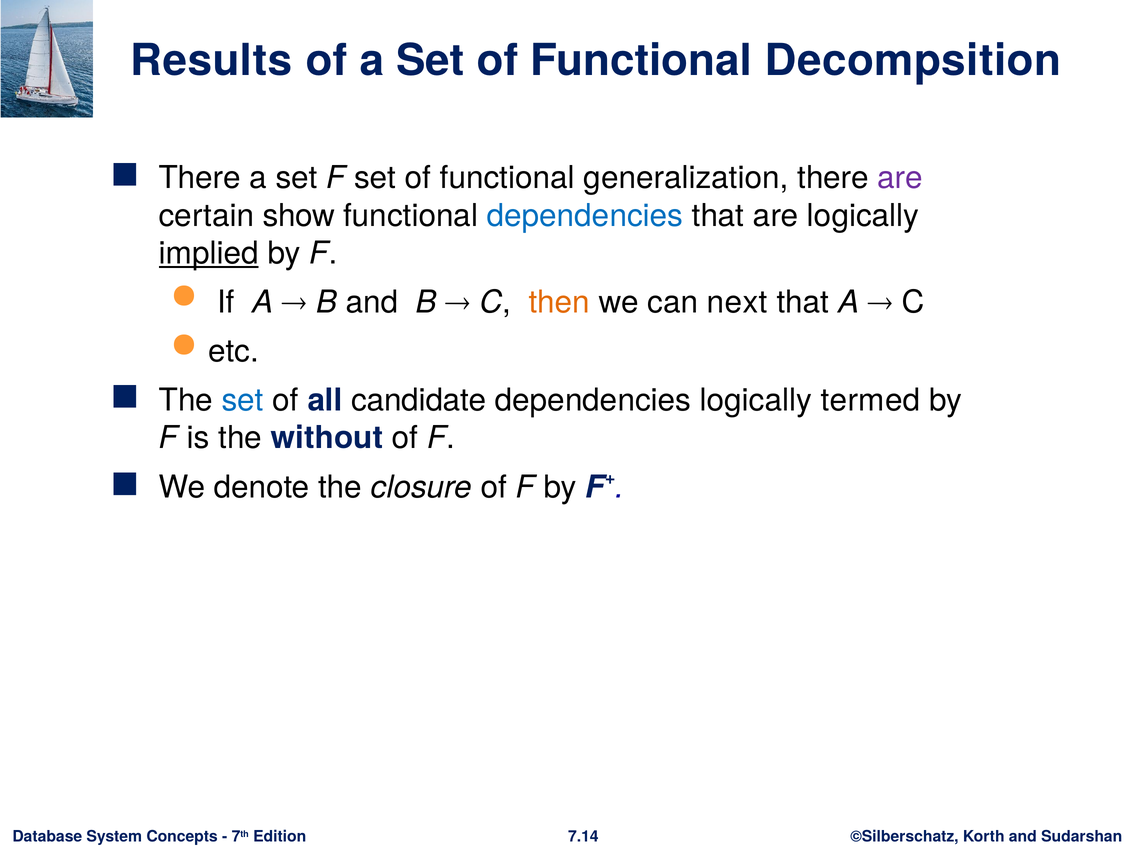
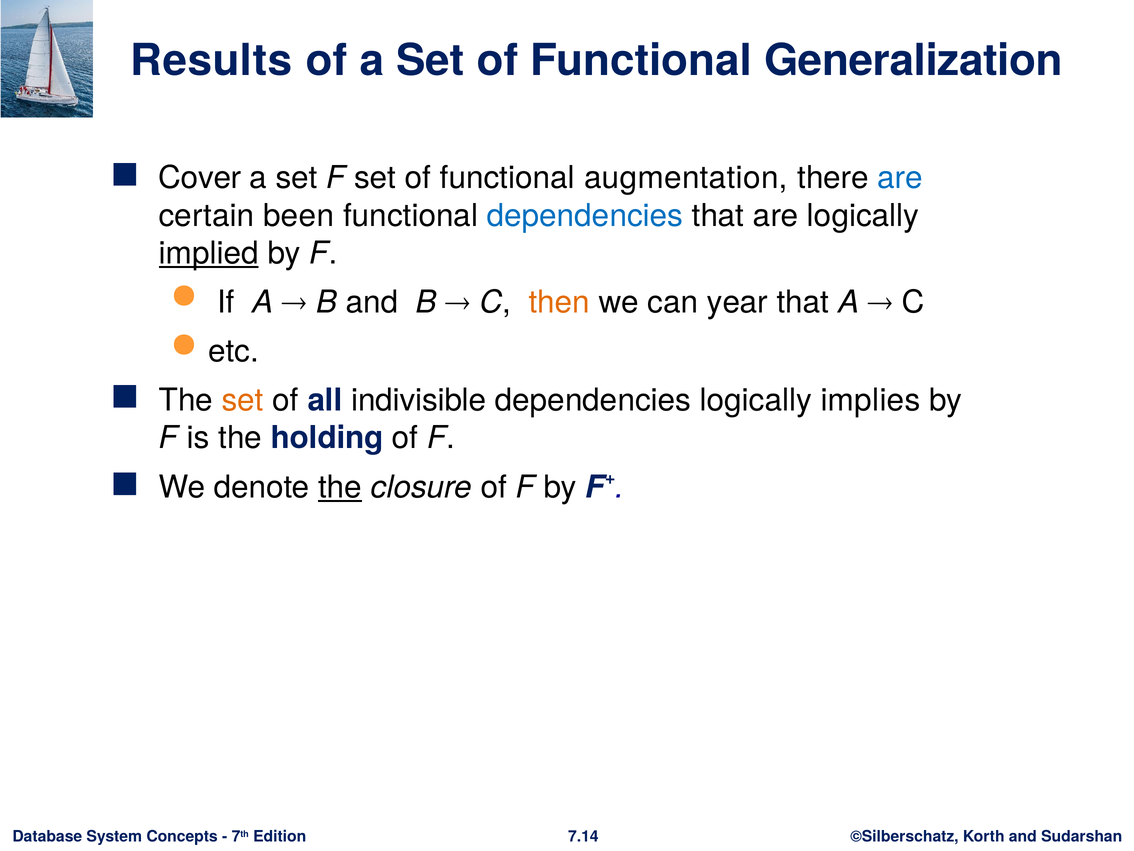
Decompsition: Decompsition -> Generalization (913, 61)
There: There -> Cover (200, 178)
generalization: generalization -> augmentation (686, 178)
are colour: purple -> blue (900, 178)
show: show -> been (299, 216)
next: next -> year (737, 302)
set colour: blue -> orange (243, 400)
candidate: candidate -> indivisible (419, 400)
termed: termed -> implies (871, 400)
without: without -> holding (327, 438)
the underline: none -> present (340, 487)
